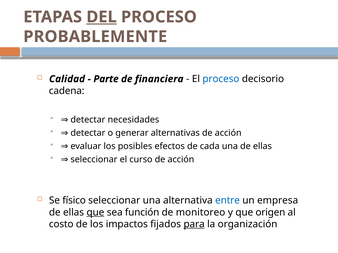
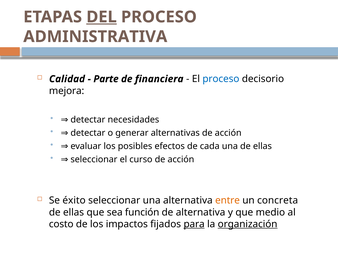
PROBABLEMENTE: PROBABLEMENTE -> ADMINISTRATIVA (95, 37)
cadena: cadena -> mejora (67, 91)
físico: físico -> éxito (74, 201)
entre colour: blue -> orange (228, 201)
empresa: empresa -> concreta (278, 201)
que underline: present -> none (95, 213)
de monitoreo: monitoreo -> alternativa (201, 213)
origen: origen -> medio (270, 213)
organización underline: none -> present (248, 225)
